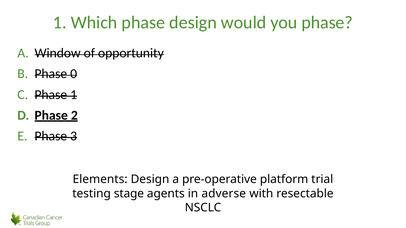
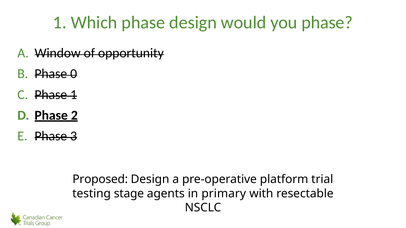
Elements: Elements -> Proposed (100, 180)
adverse: adverse -> primary (224, 194)
